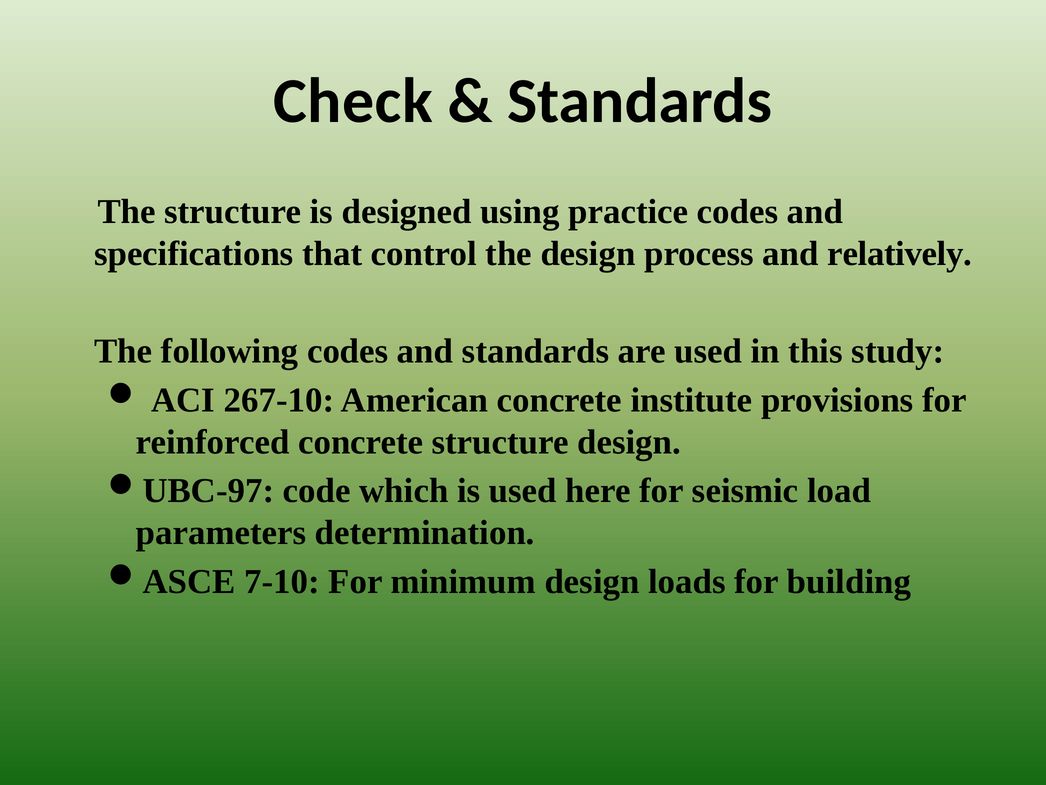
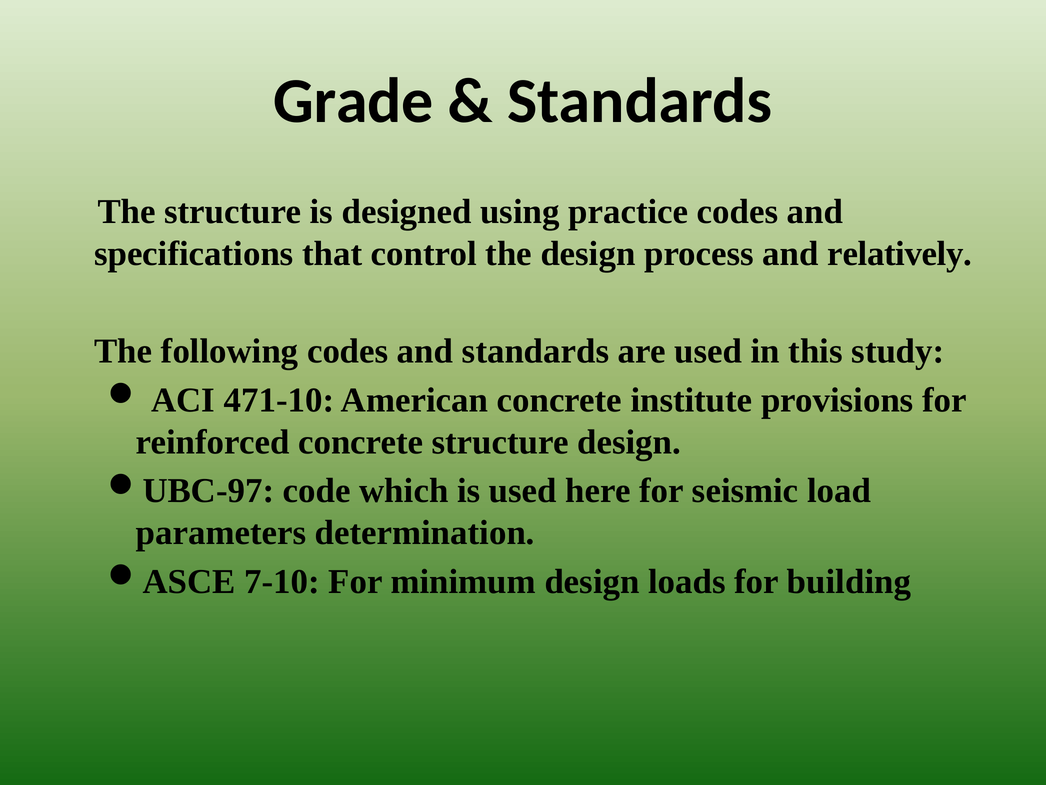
Check: Check -> Grade (353, 101)
267-10: 267-10 -> 471-10 (279, 400)
